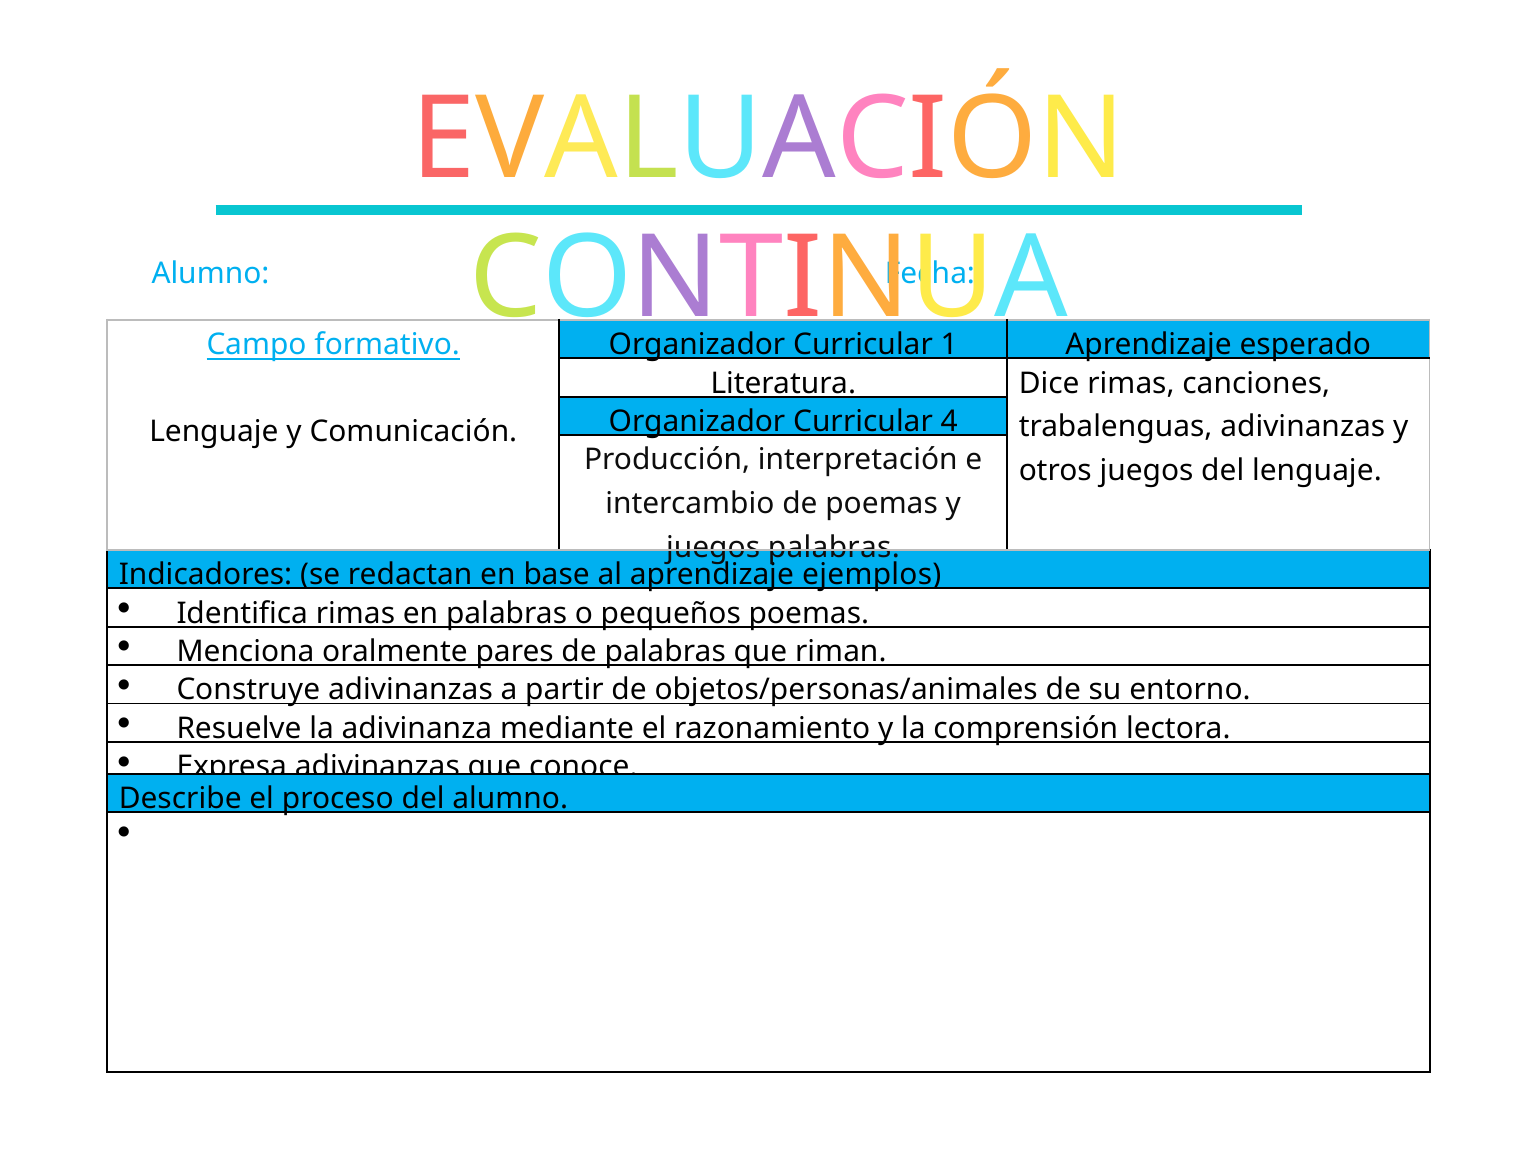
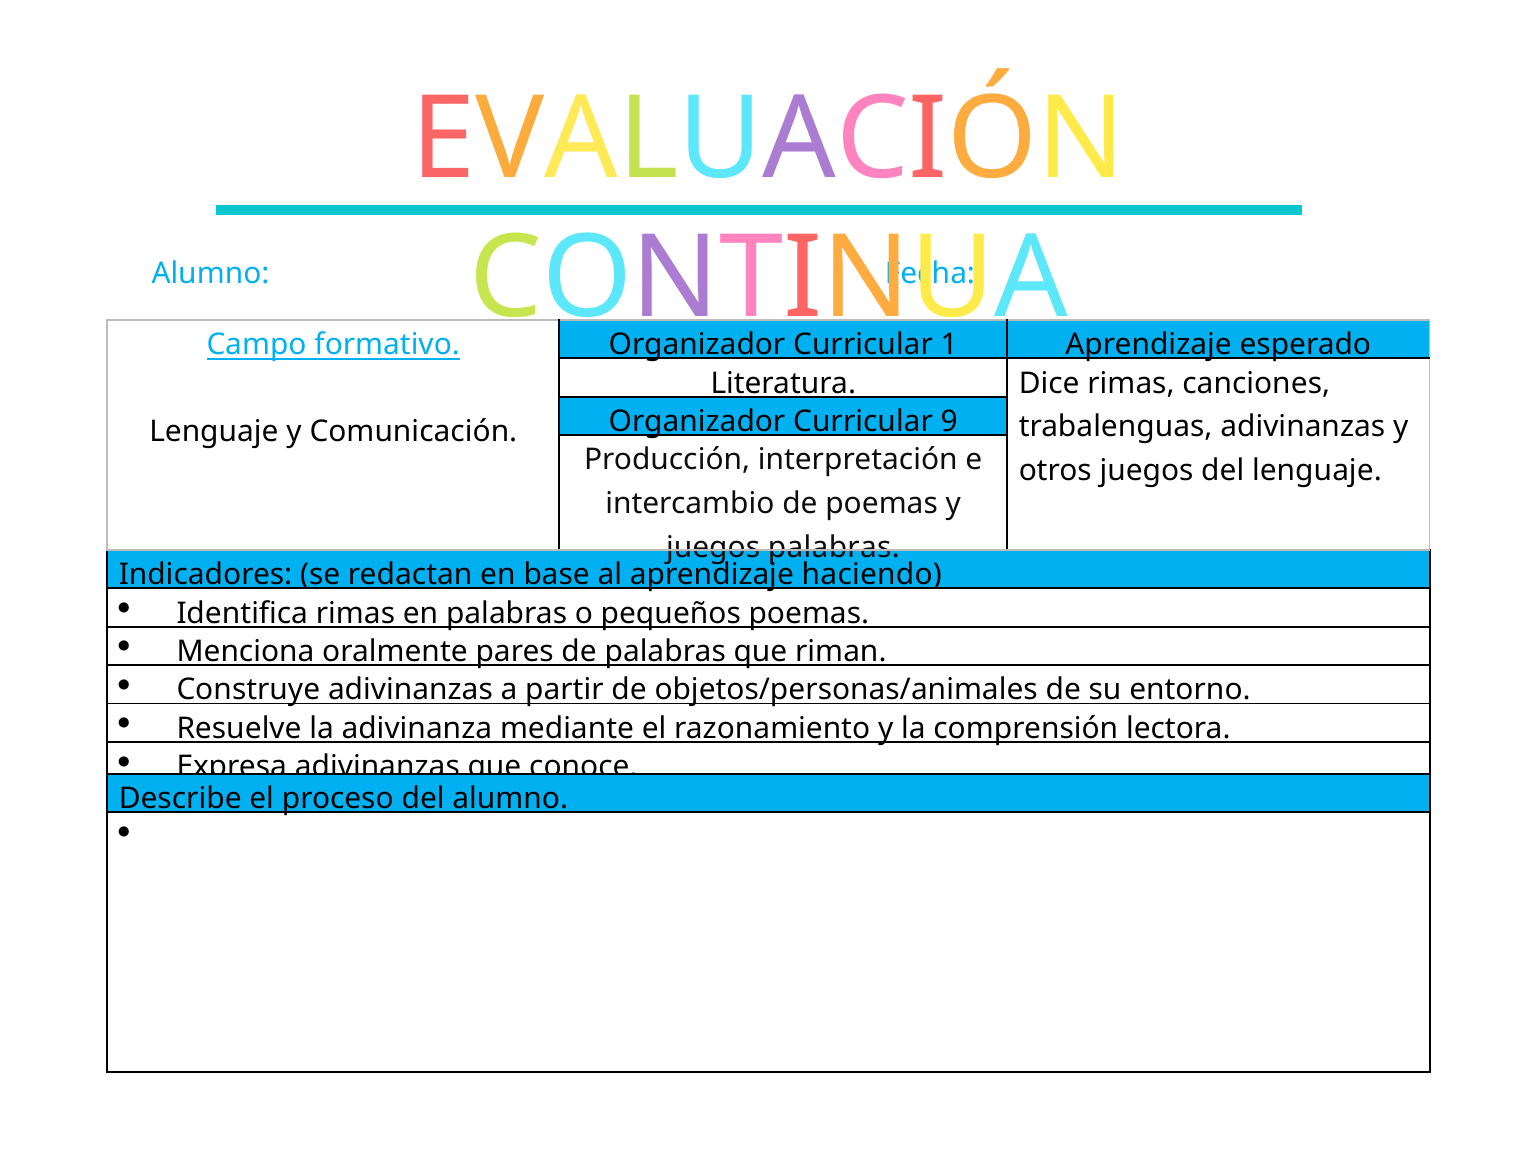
4: 4 -> 9 (949, 422)
ejemplos: ejemplos -> haciendo (872, 575)
